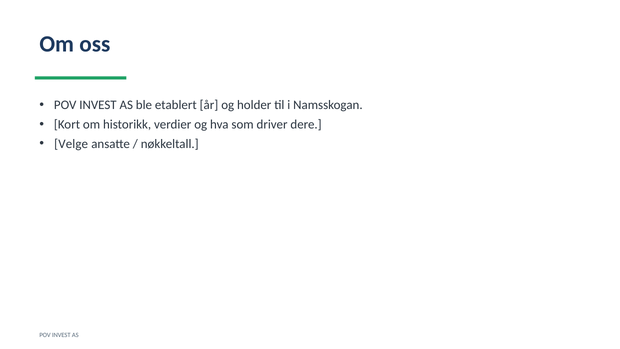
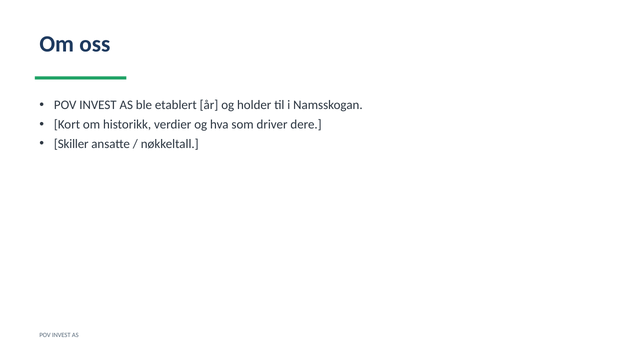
Velge: Velge -> Skiller (71, 144)
